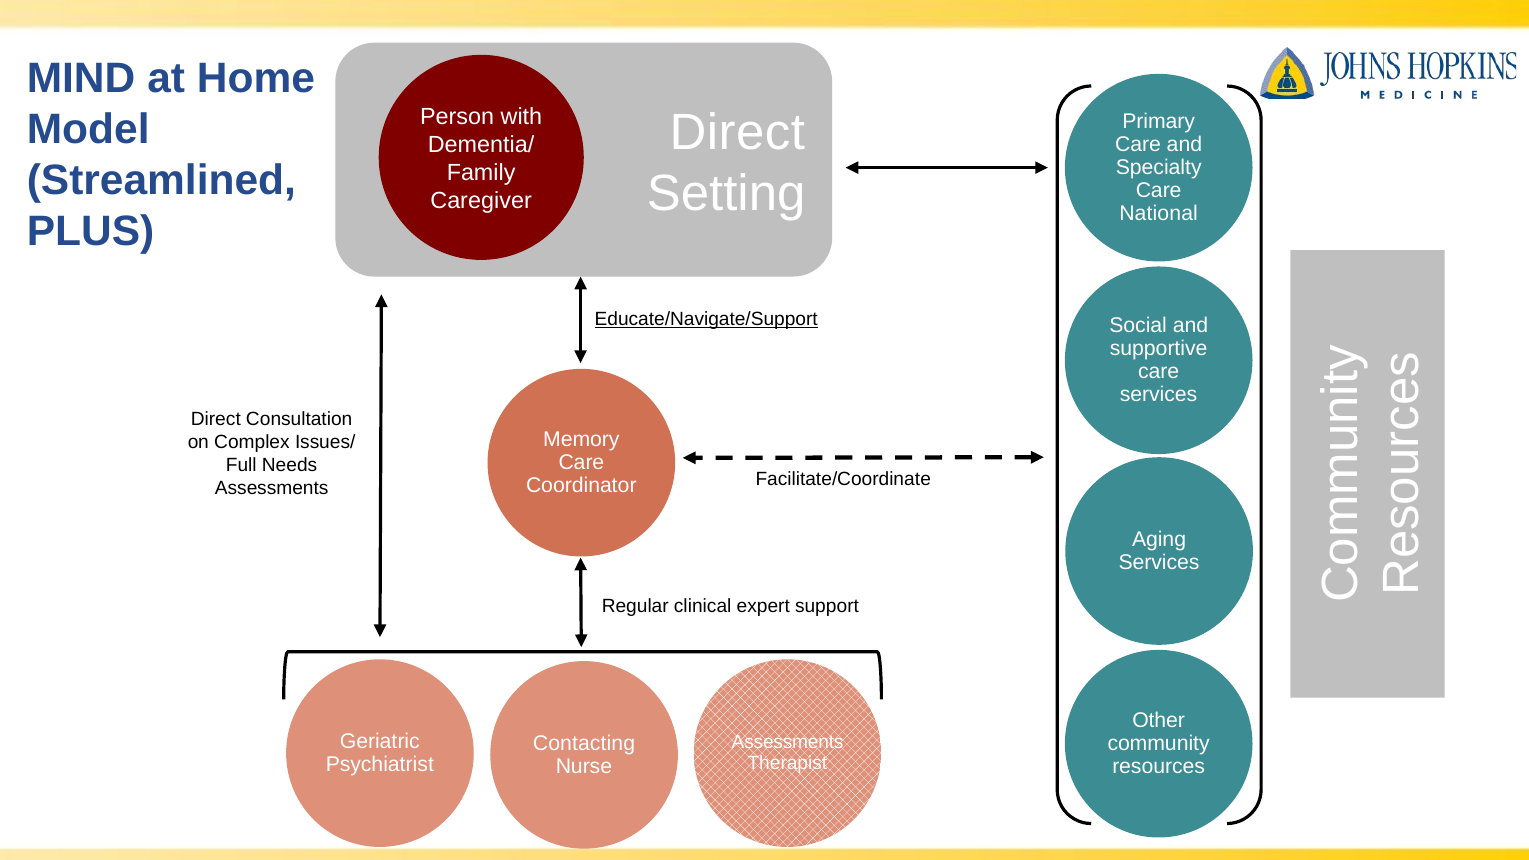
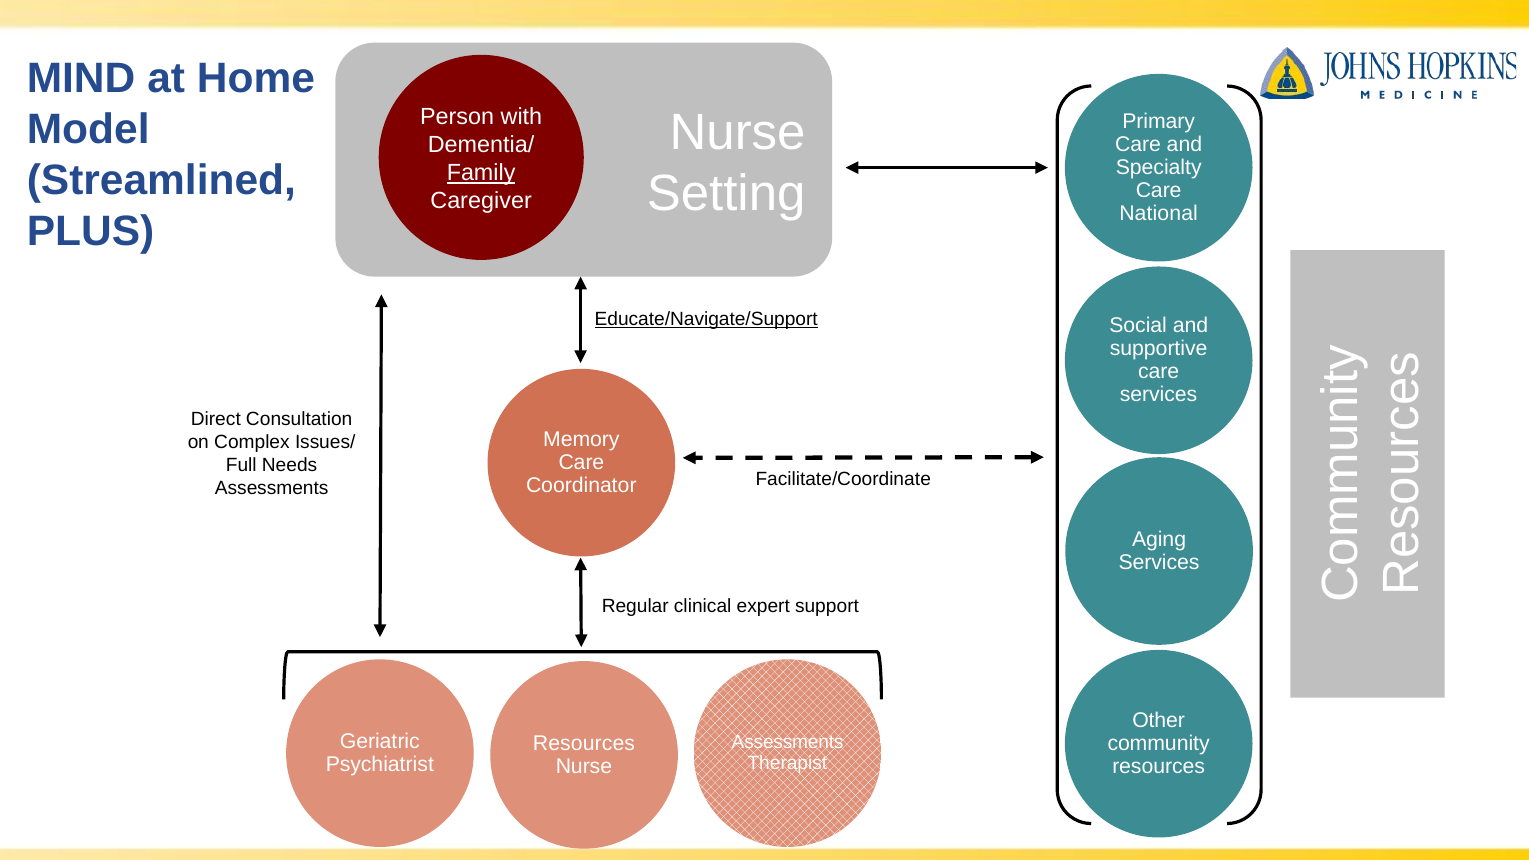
Direct: Direct -> Nurse (738, 133)
Family underline: none -> present (481, 173)
Contacting: Contacting -> Resources (584, 743)
